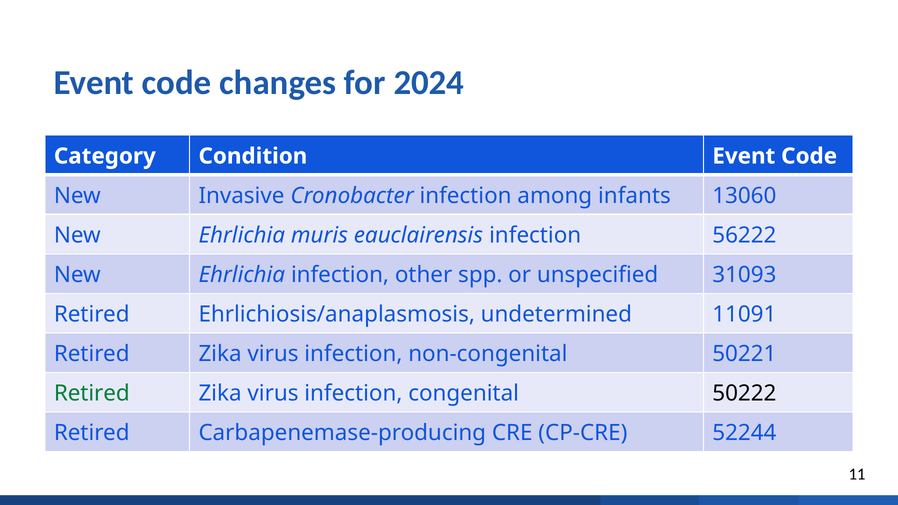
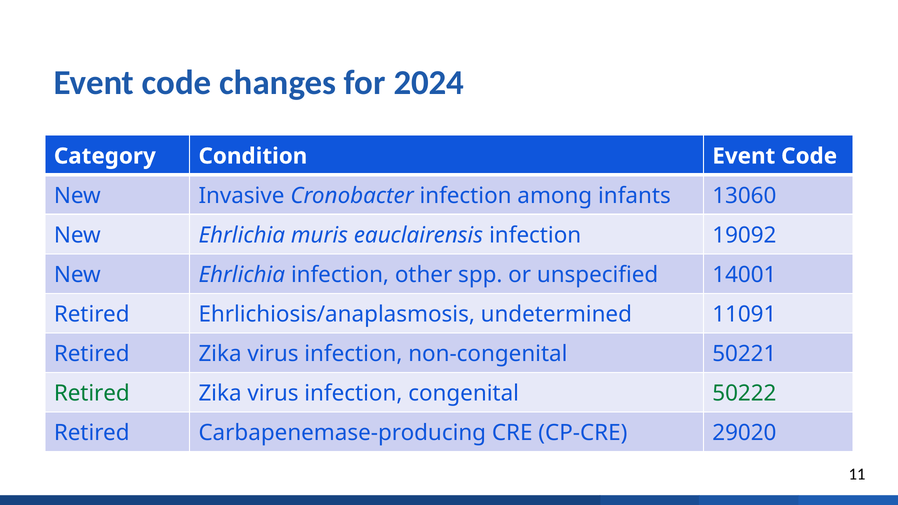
56222: 56222 -> 19092 (744, 235)
31093: 31093 -> 14001 (744, 275)
50222 colour: black -> green (744, 394)
52244: 52244 -> 29020 (744, 433)
